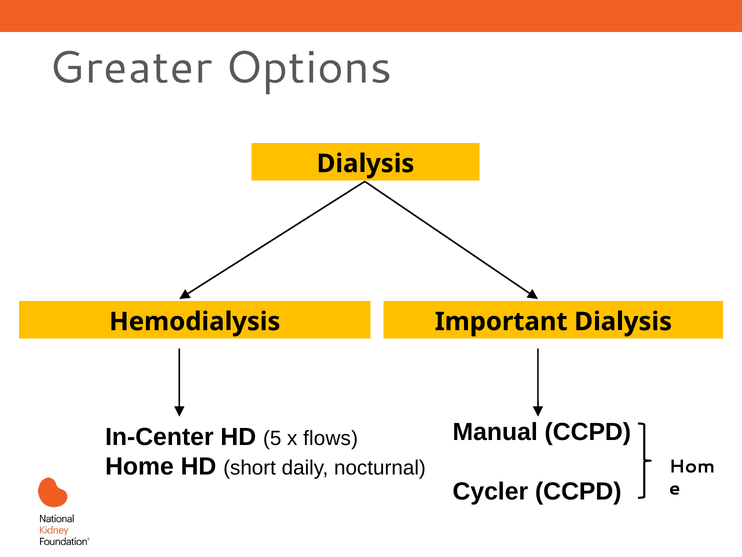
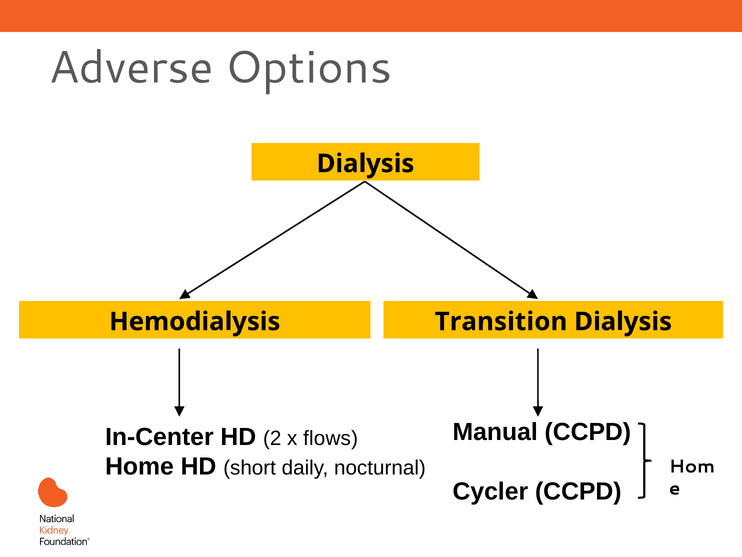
Greater: Greater -> Adverse (131, 67)
Important: Important -> Transition (501, 321)
5: 5 -> 2 (272, 438)
